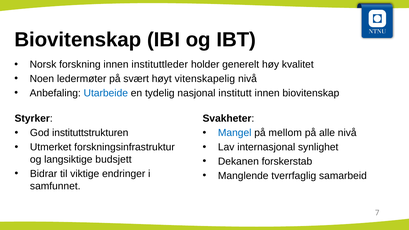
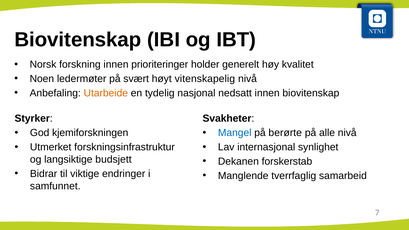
instituttleder: instituttleder -> prioriteringer (160, 65)
Utarbeide colour: blue -> orange (106, 93)
institutt: institutt -> nedsatt (235, 93)
instituttstrukturen: instituttstrukturen -> kjemiforskningen (90, 133)
mellom: mellom -> berørte (285, 133)
